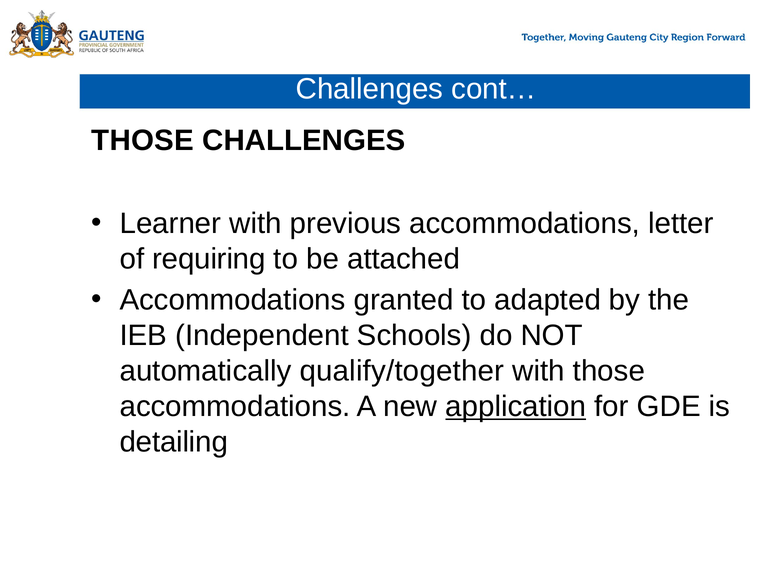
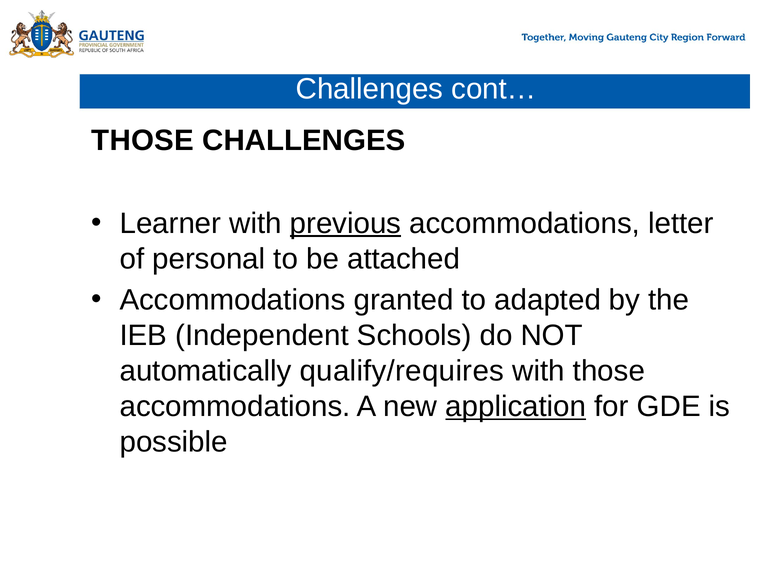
previous underline: none -> present (346, 224)
requiring: requiring -> personal (209, 259)
qualify/together: qualify/together -> qualify/requires (402, 371)
detailing: detailing -> possible (174, 442)
